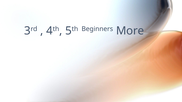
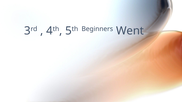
More: More -> Went (130, 31)
